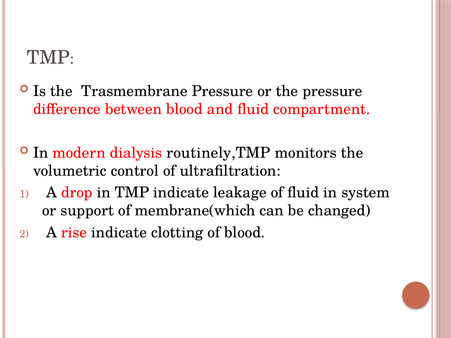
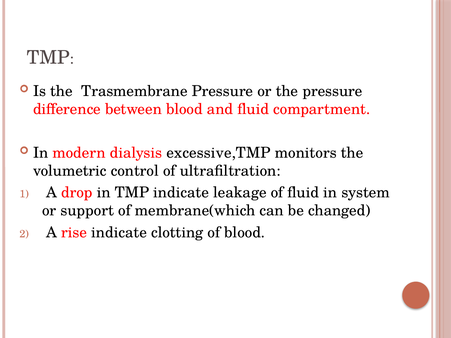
routinely,TMP: routinely,TMP -> excessive,TMP (218, 153)
